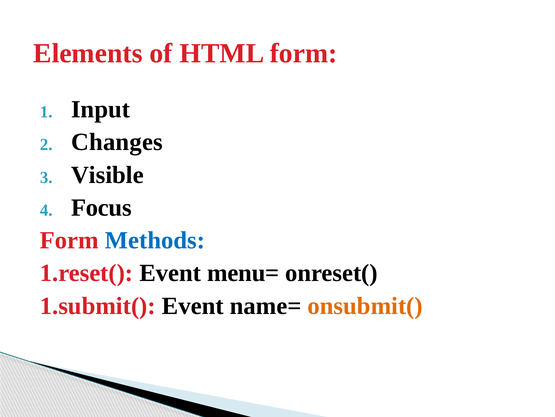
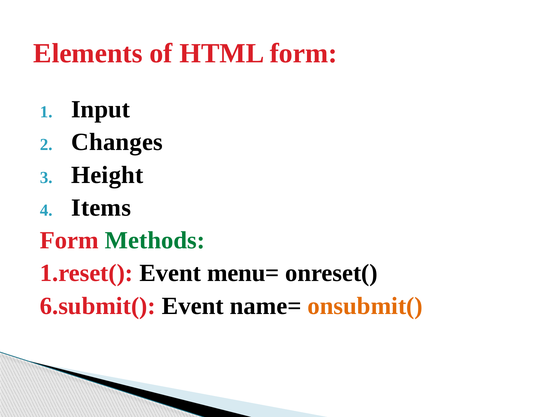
Visible: Visible -> Height (107, 175)
Focus: Focus -> Items (101, 207)
Methods colour: blue -> green (155, 240)
1.submit(: 1.submit( -> 6.submit( (98, 305)
